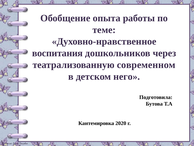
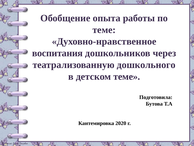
современном: современном -> дошкольного (146, 65)
детском него: него -> теме (127, 76)
